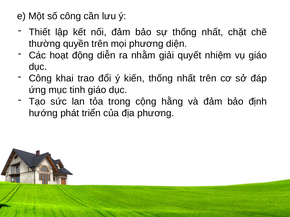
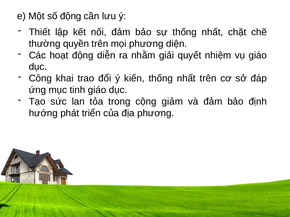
số công: công -> động (71, 16)
hằng: hằng -> giảm (172, 102)
